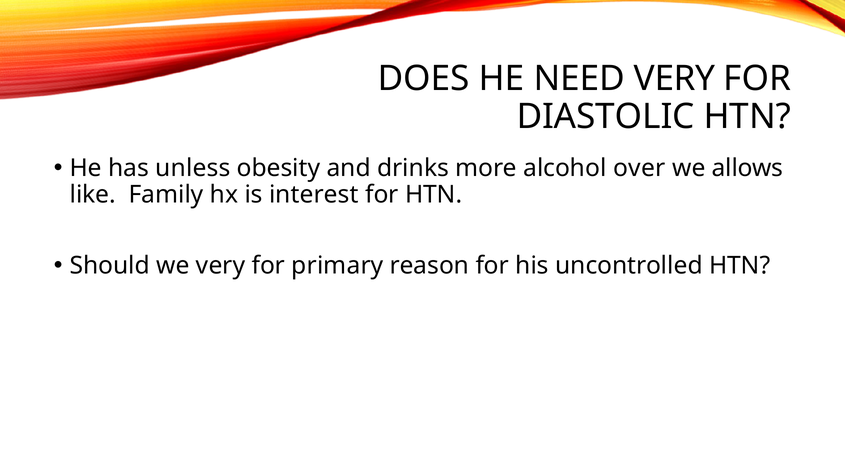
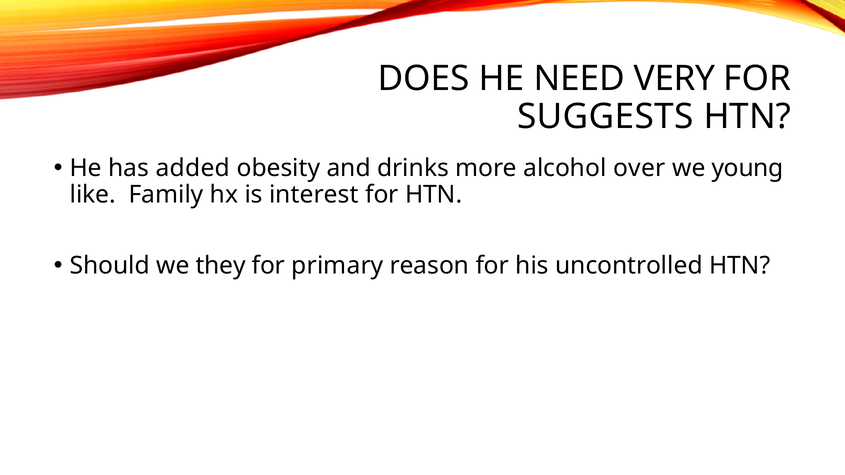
DIASTOLIC: DIASTOLIC -> SUGGESTS (605, 117)
unless: unless -> added (193, 168)
allows: allows -> young (748, 168)
we very: very -> they (221, 266)
